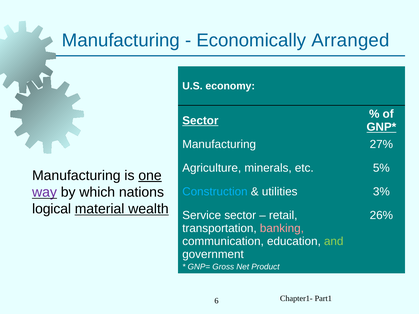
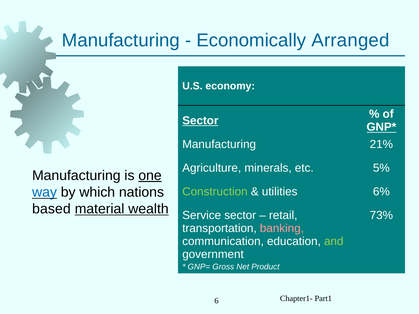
27%: 27% -> 21% (381, 144)
way colour: purple -> blue (45, 192)
Construction colour: light blue -> light green (215, 192)
3%: 3% -> 6% (381, 192)
logical: logical -> based (51, 209)
26%: 26% -> 73% (381, 215)
